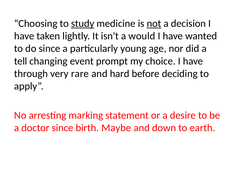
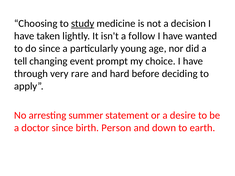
not underline: present -> none (154, 24)
would: would -> follow (142, 36)
marking: marking -> summer (86, 116)
Maybe: Maybe -> Person (116, 128)
